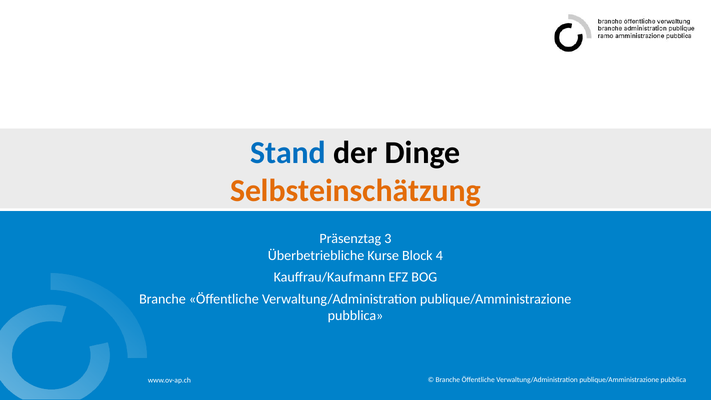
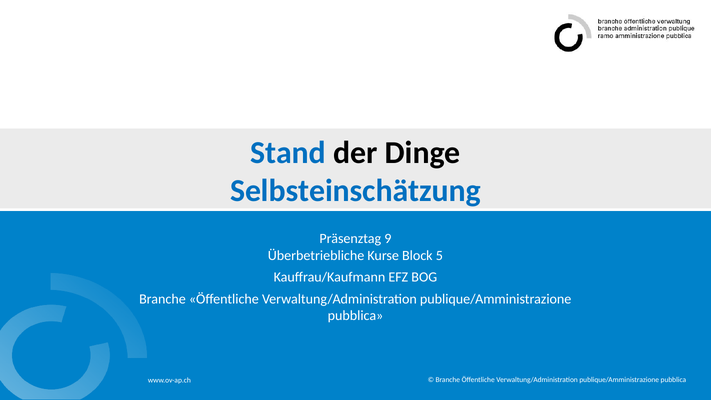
Selbsteinschätzung colour: orange -> blue (355, 191)
3: 3 -> 9 (388, 239)
4: 4 -> 5 (439, 256)
